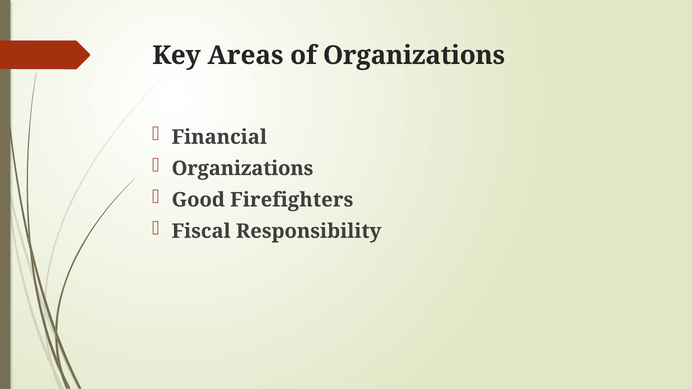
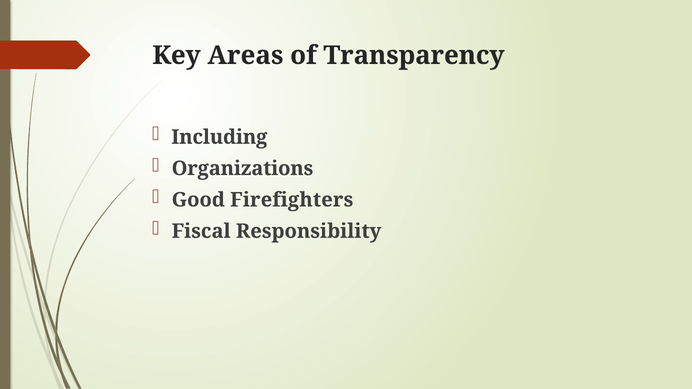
of Organizations: Organizations -> Transparency (414, 55)
Financial: Financial -> Including (219, 137)
